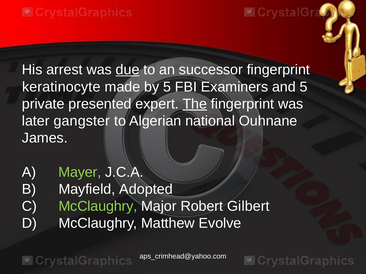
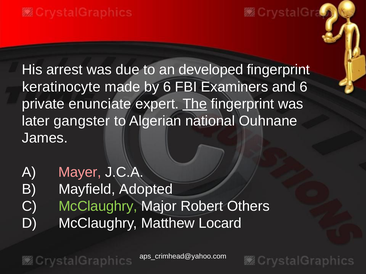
due underline: present -> none (128, 70)
successor: successor -> developed (211, 70)
by 5: 5 -> 6 (167, 87)
and 5: 5 -> 6 (304, 87)
presented: presented -> enunciate (100, 104)
Mayer colour: light green -> pink (80, 172)
Gilbert: Gilbert -> Others (248, 207)
Evolve: Evolve -> Locard (220, 224)
